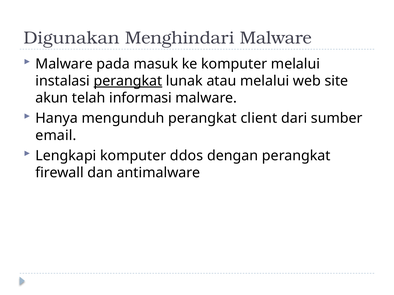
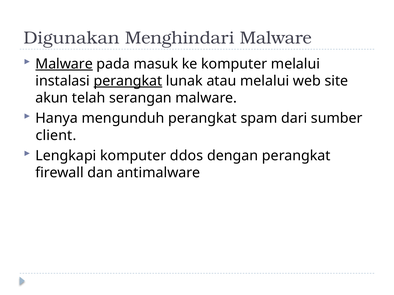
Malware underline: none -> present (64, 64)
informasi: informasi -> serangan (140, 98)
client: client -> spam (259, 118)
email: email -> client (56, 136)
